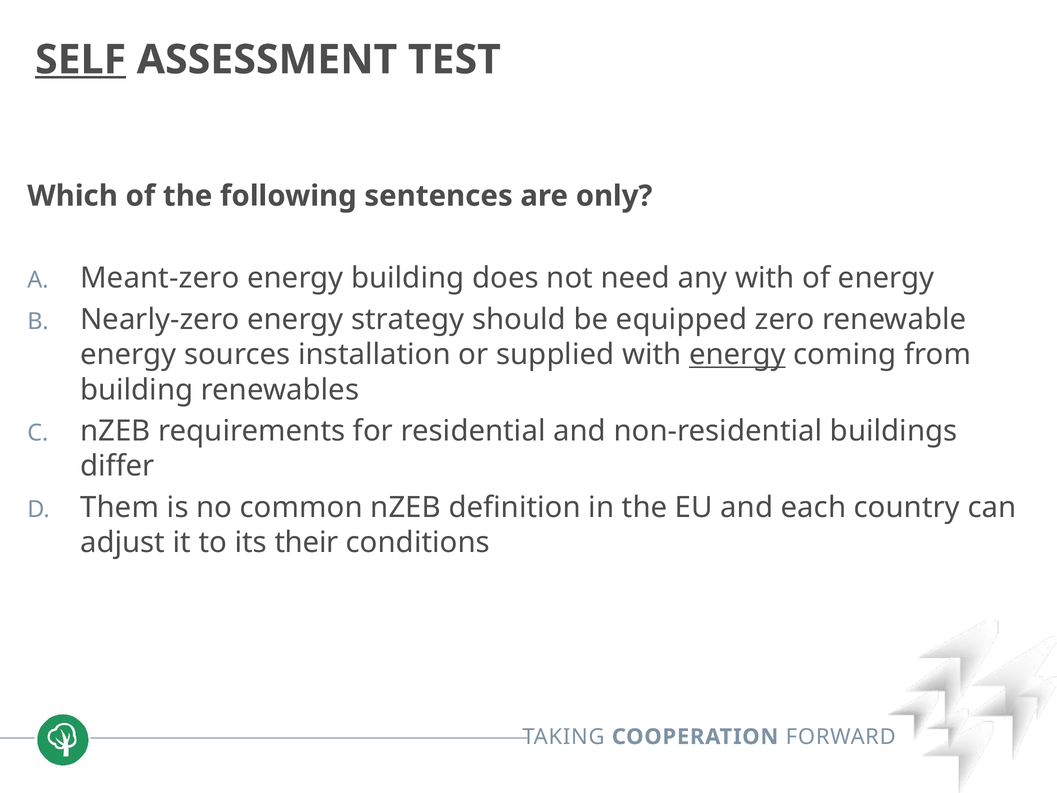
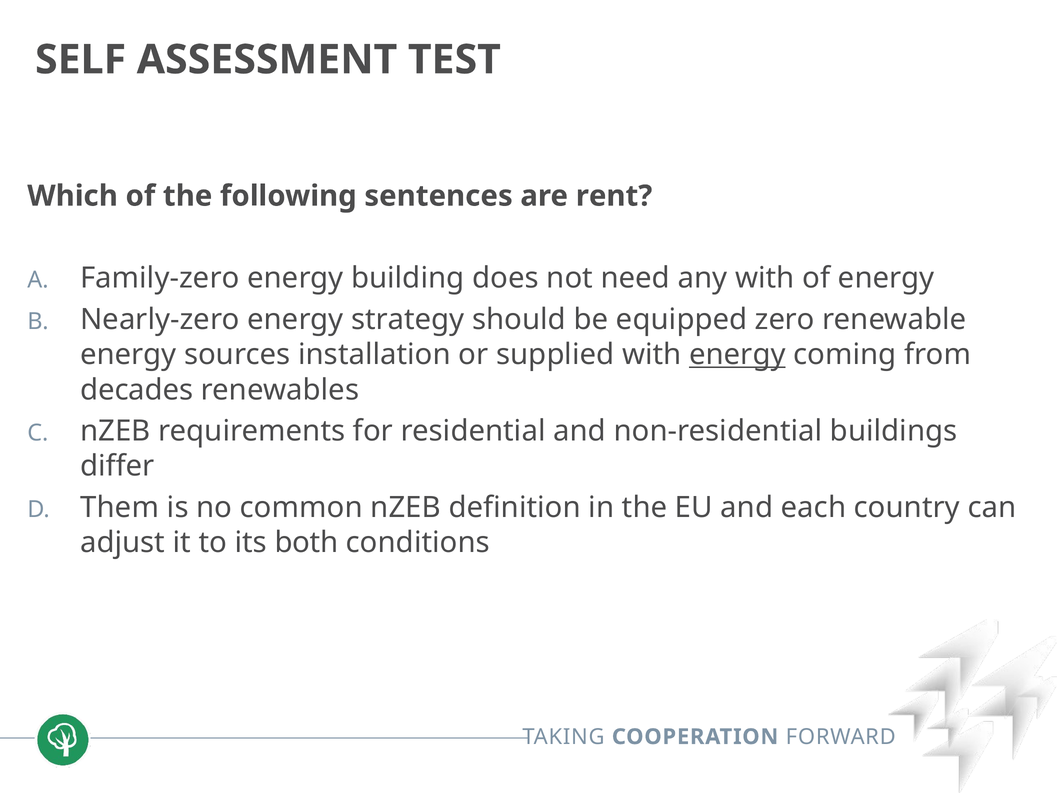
SELF underline: present -> none (81, 60)
only: only -> rent (614, 196)
Meant-zero: Meant-zero -> Family-zero (160, 278)
building: building -> decades (137, 390)
their: their -> both (306, 542)
